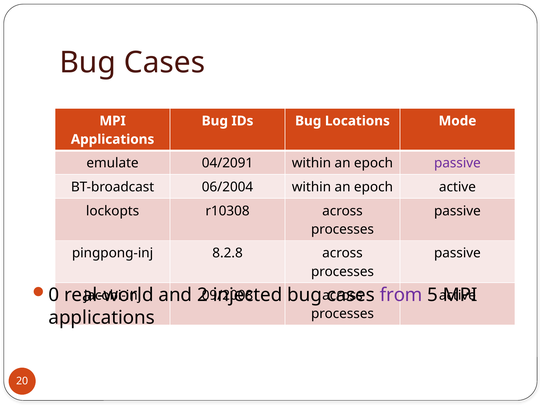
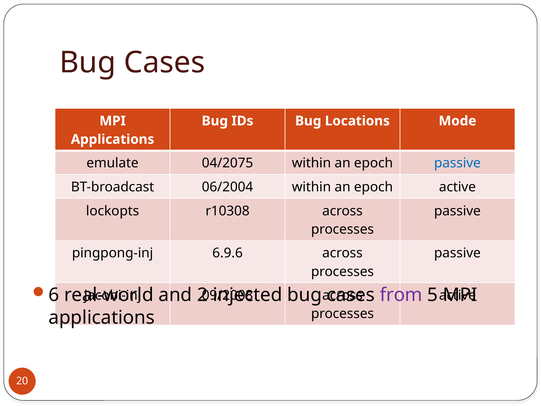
04/2091: 04/2091 -> 04/2075 (227, 163)
passive colour: purple -> blue (457, 163)
8.2.8: 8.2.8 -> 6.9.6 (228, 253)
0: 0 -> 6 (54, 295)
